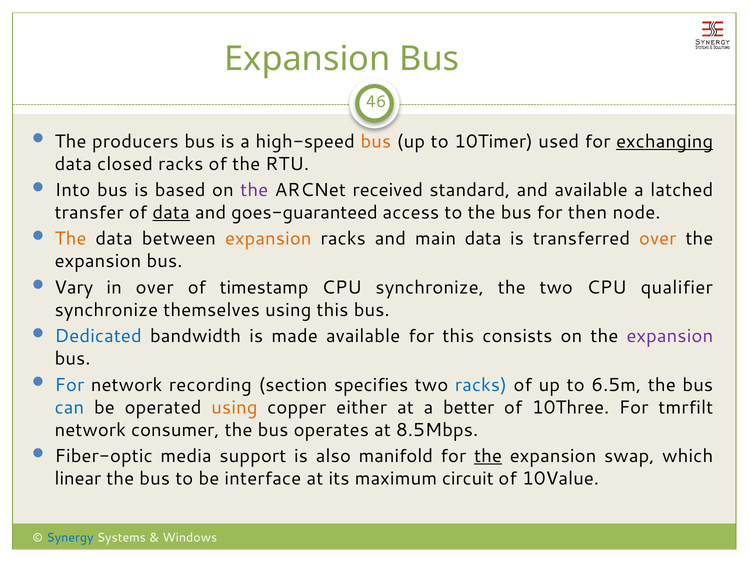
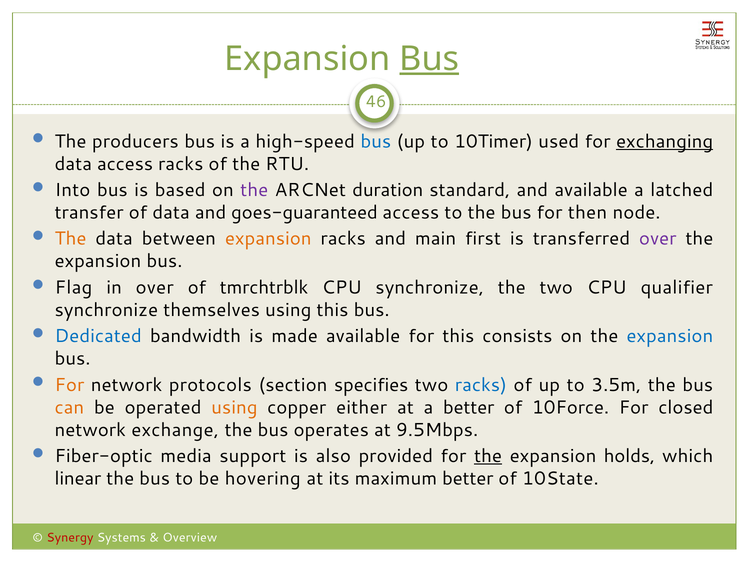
Bus underline: none -> present (429, 59)
bus colour: orange -> blue (376, 141)
data closed: closed -> access (125, 164)
received: received -> duration (388, 190)
data underline: present -> none (171, 212)
main data: data -> first (483, 239)
over colour: orange -> purple (658, 239)
Vary: Vary -> Flag (74, 287)
timestamp: timestamp -> tmrchtrblk (264, 287)
expansion colour: purple -> blue (670, 336)
For colour: blue -> orange (69, 385)
recording: recording -> protocols (210, 385)
6.5m: 6.5m -> 3.5m (616, 385)
can colour: blue -> orange (69, 407)
10Three: 10Three -> 10Force (571, 407)
tmrfilt: tmrfilt -> closed (686, 407)
consumer: consumer -> exchange (175, 430)
8.5Mbps: 8.5Mbps -> 9.5Mbps (437, 430)
manifold: manifold -> provided (396, 456)
swap: swap -> holds (629, 456)
interface: interface -> hovering (263, 478)
maximum circuit: circuit -> better (468, 478)
10Value: 10Value -> 10State (560, 478)
Synergy colour: blue -> red (70, 537)
Windows: Windows -> Overview (190, 537)
